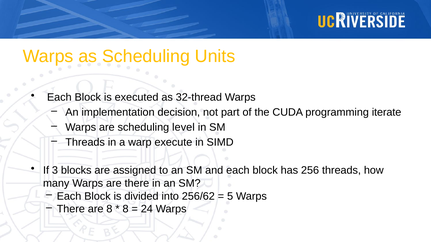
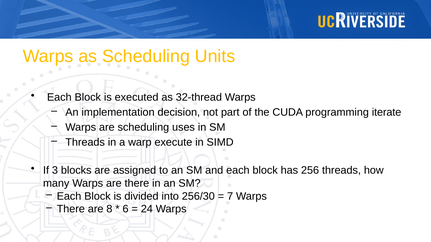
level: level -> uses (184, 128)
256/62: 256/62 -> 256/30 (198, 197)
5: 5 -> 7 (230, 197)
8: 8 -> 6 (126, 209)
